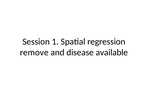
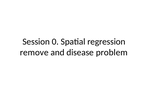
1: 1 -> 0 (55, 42)
available: available -> problem (112, 52)
